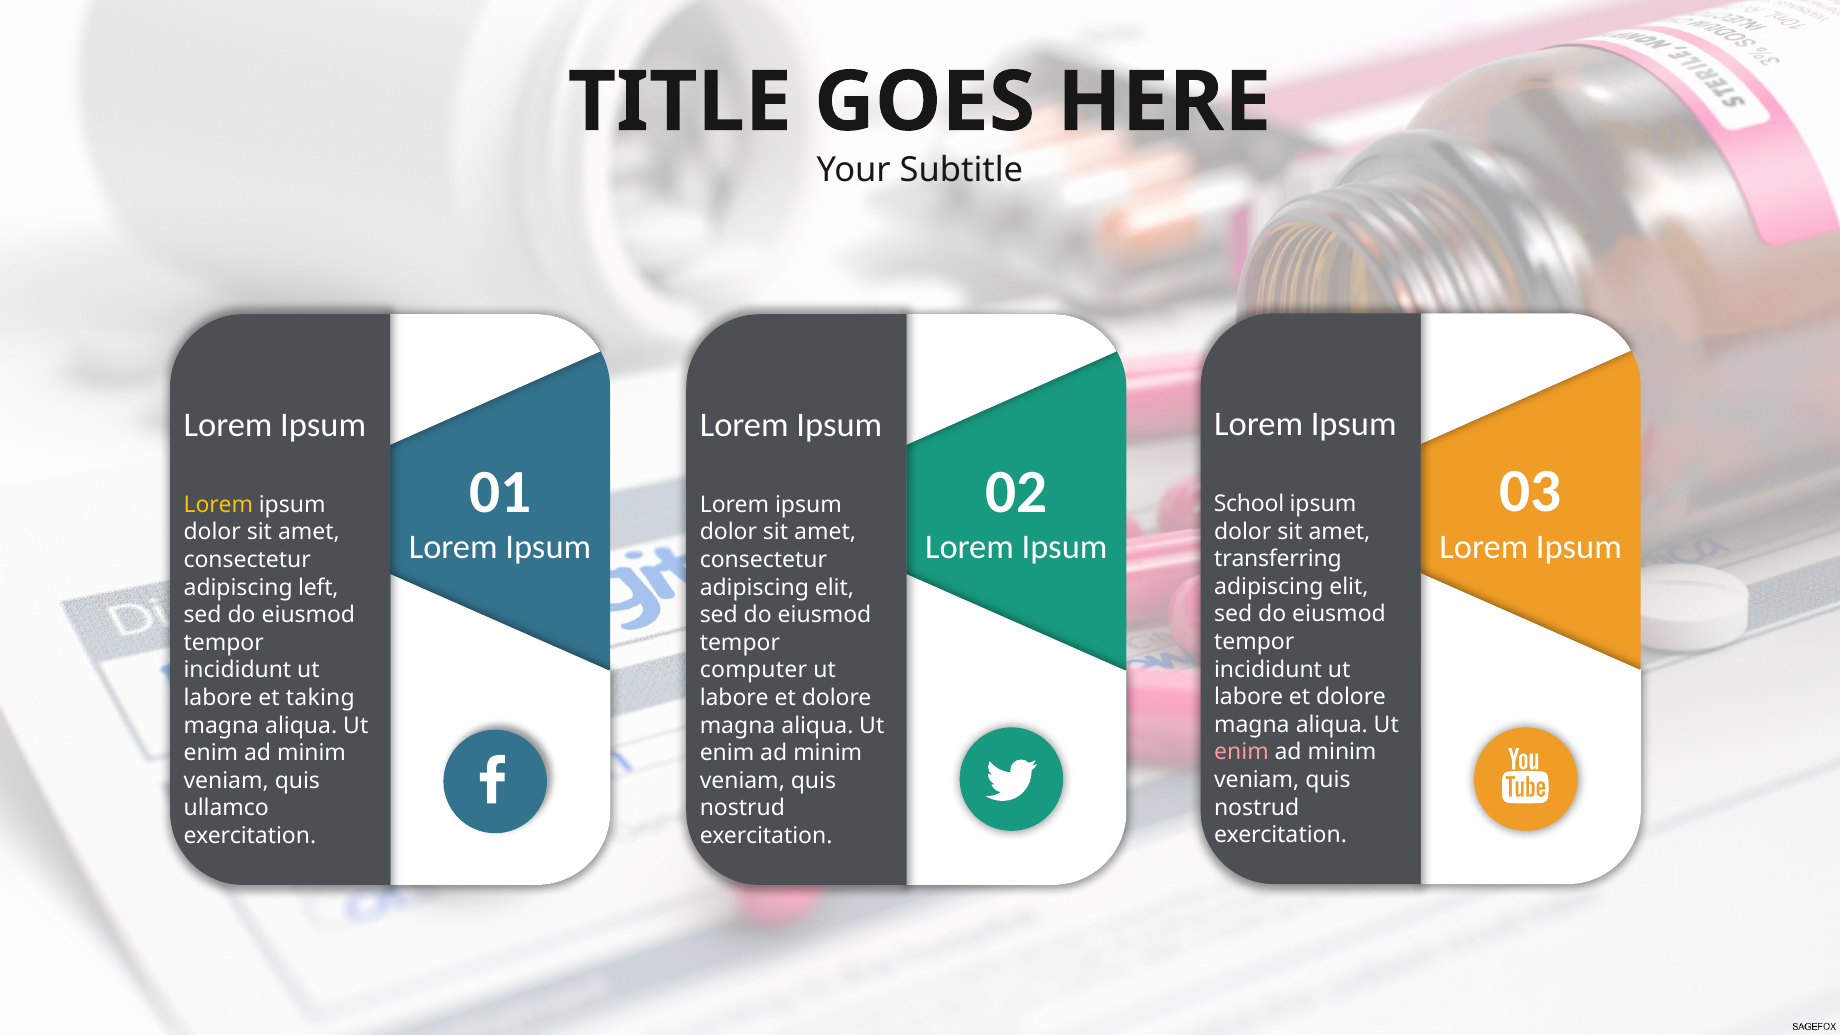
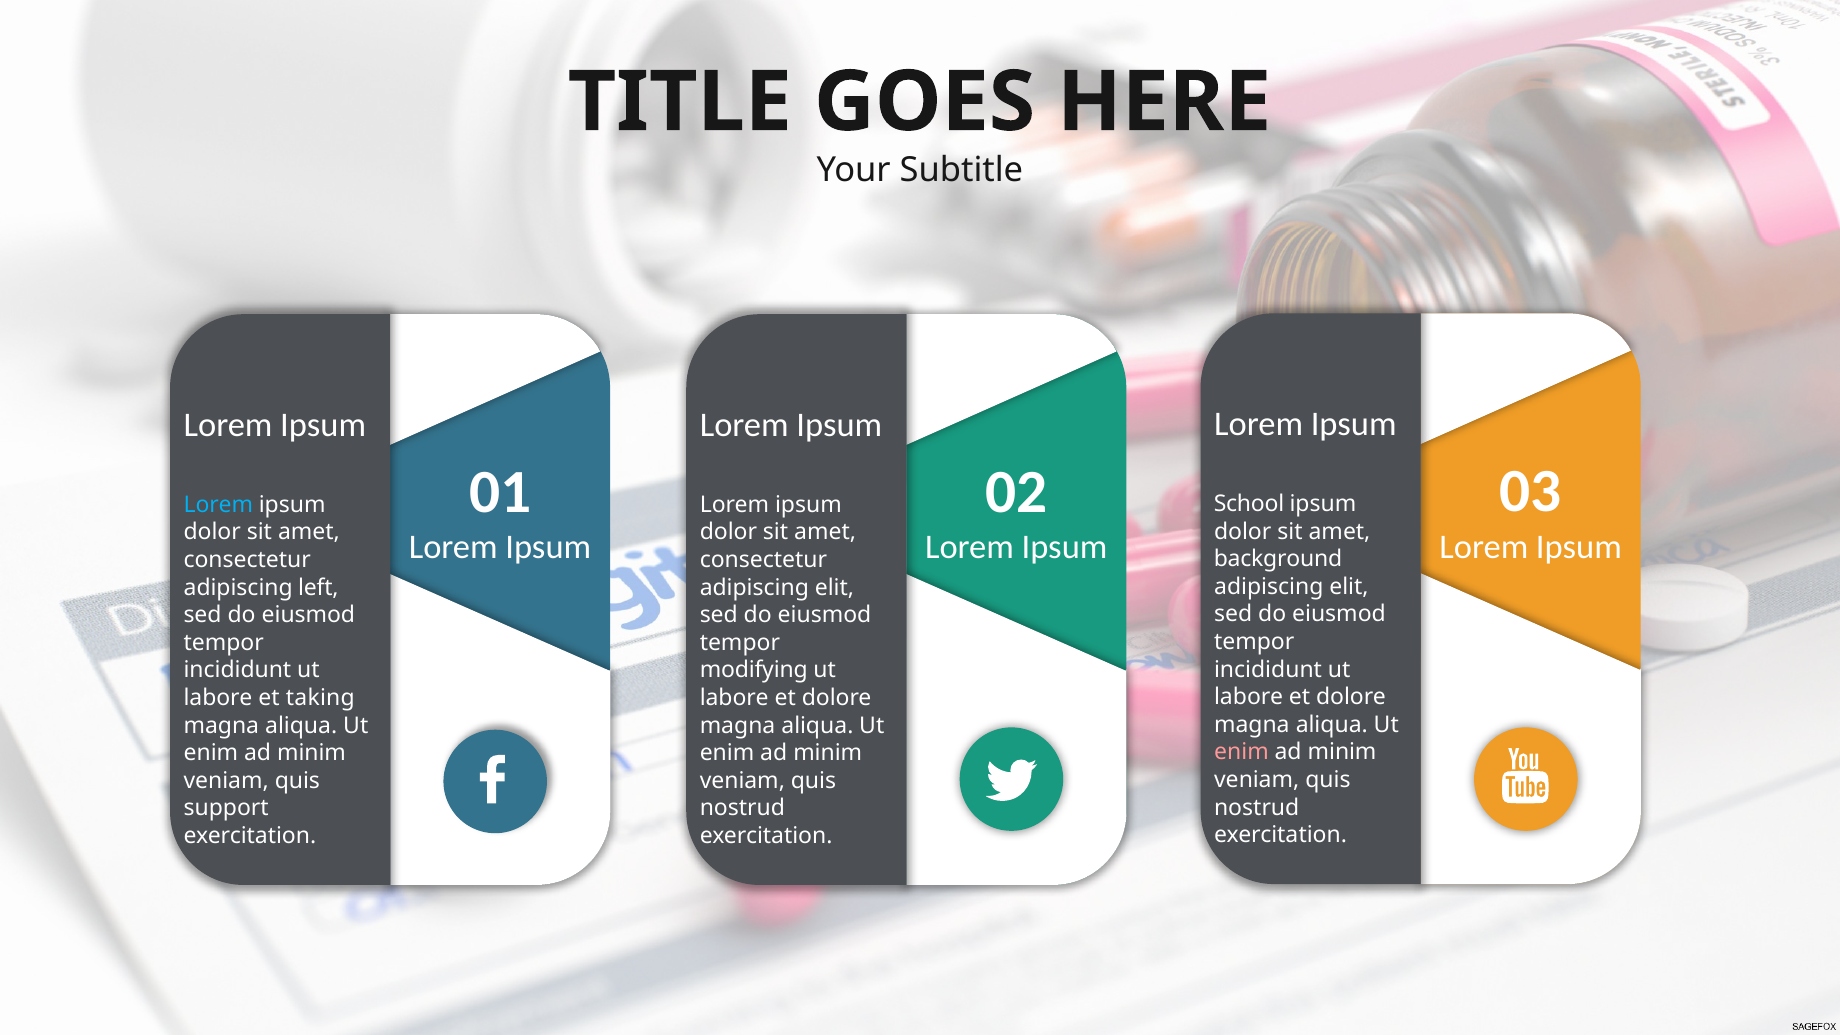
Lorem colour: yellow -> light blue (218, 505)
transferring: transferring -> background (1278, 559)
computer: computer -> modifying (754, 670)
ullamco: ullamco -> support (226, 808)
